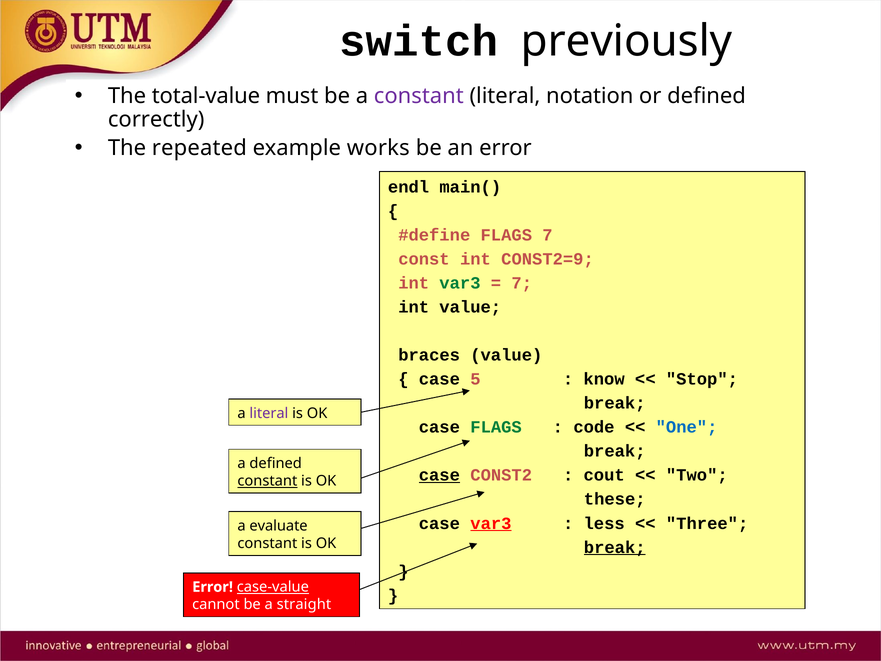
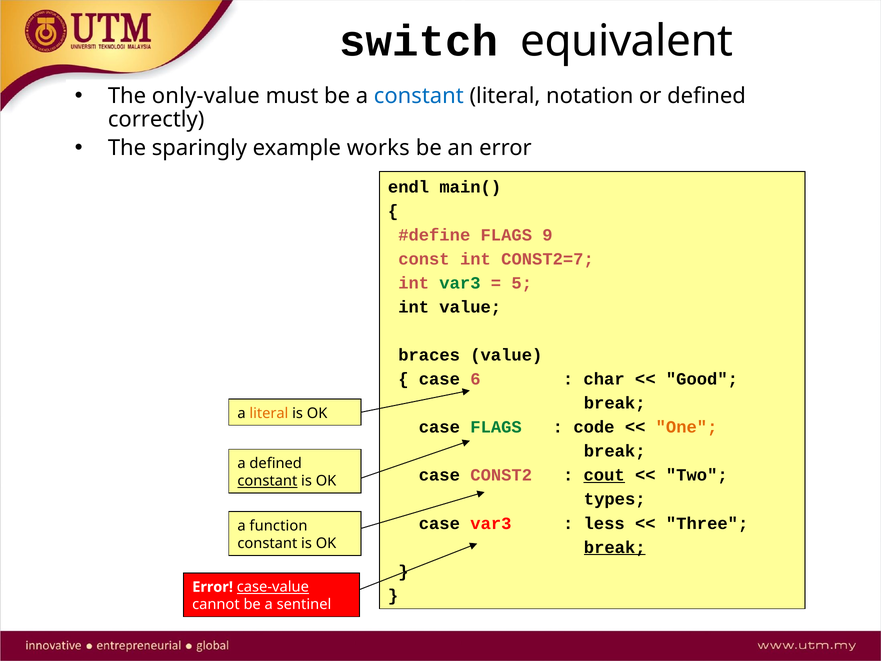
previously: previously -> equivalent (627, 41)
total-value: total-value -> only-value (206, 96)
constant colour: purple -> blue (419, 96)
repeated: repeated -> sparingly (199, 148)
FLAGS 7: 7 -> 9 (547, 235)
CONST2=9: CONST2=9 -> CONST2=7 (548, 259)
7: 7 -> 5 (522, 283)
5: 5 -> 6 (476, 379)
know: know -> char (604, 379)
Stop: Stop -> Good (702, 379)
literal colour: purple -> orange (269, 413)
One colour: blue -> orange (687, 427)
case underline: present -> none (439, 475)
cout underline: none -> present (604, 475)
these: these -> types (615, 499)
var3 underline: present -> none (491, 523)
evaluate: evaluate -> function (278, 526)
straight: straight -> sentinel (304, 604)
